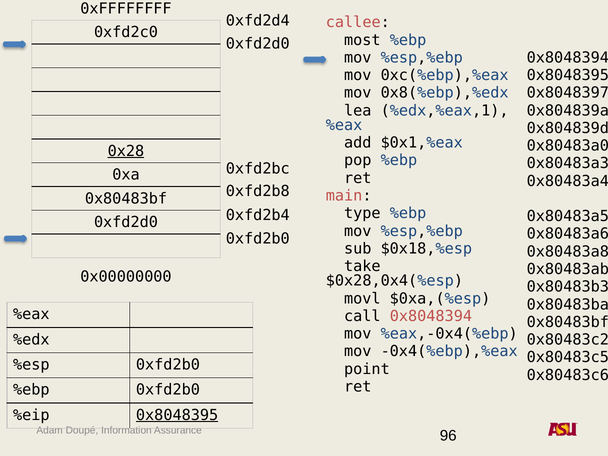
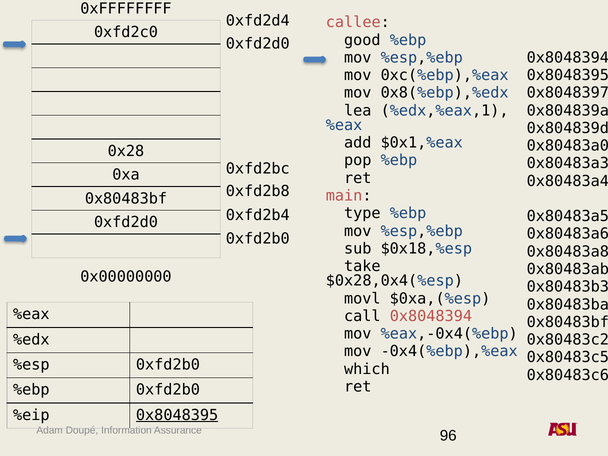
most: most -> good (362, 40)
0x28 underline: present -> none (126, 151)
point: point -> which (367, 369)
